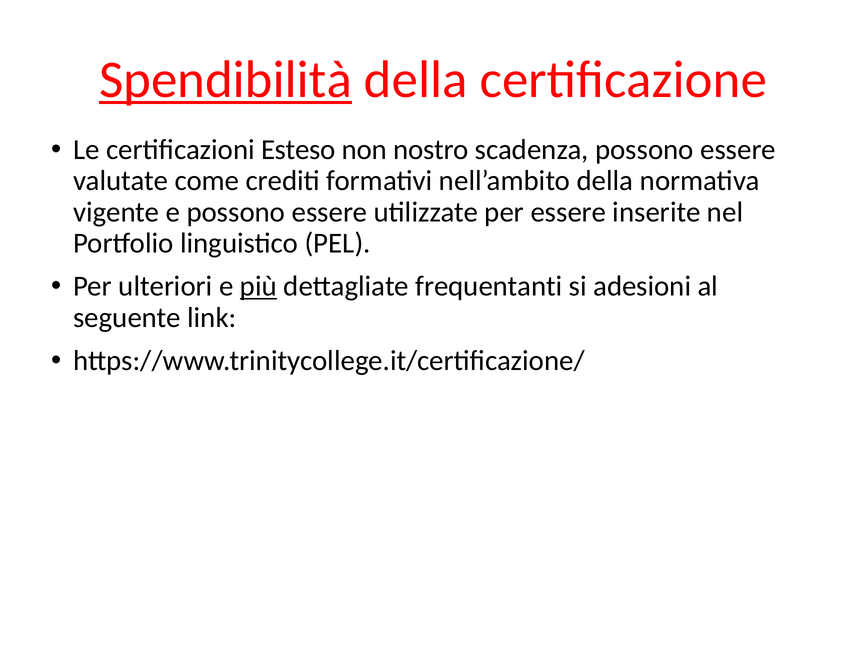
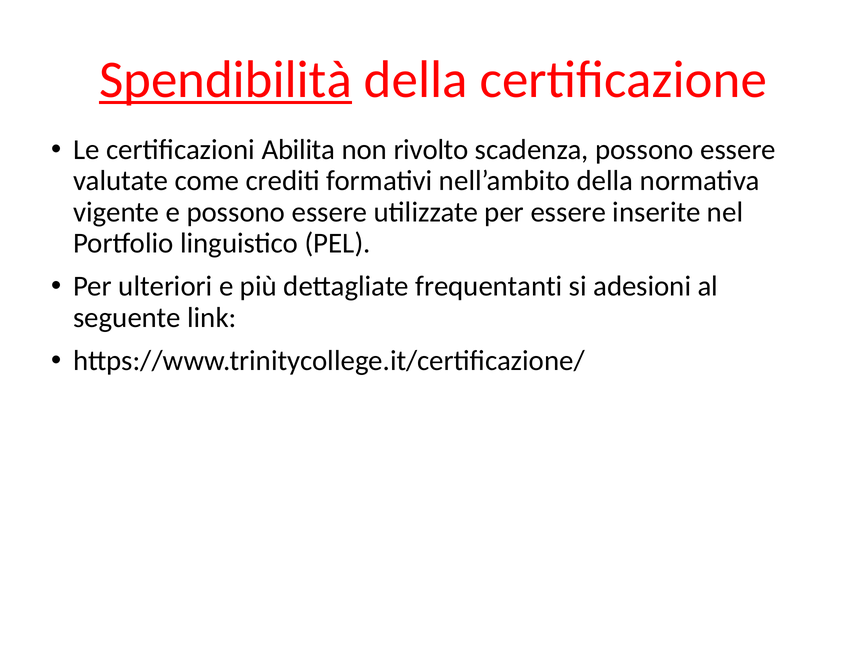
Esteso: Esteso -> Abilita (298, 150)
nostro: nostro -> rivolto (431, 150)
più underline: present -> none (258, 287)
